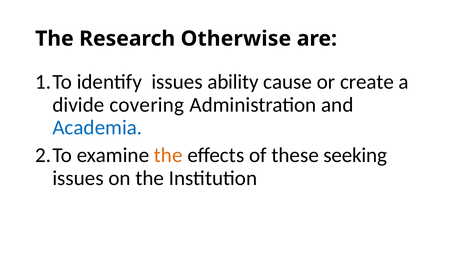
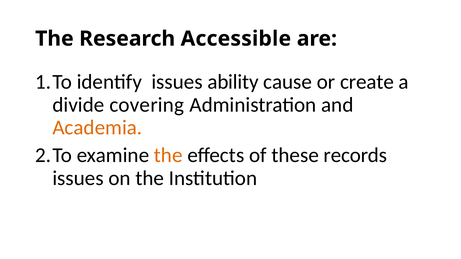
Otherwise: Otherwise -> Accessible (236, 39)
Academia colour: blue -> orange (97, 128)
seeking: seeking -> records (355, 155)
